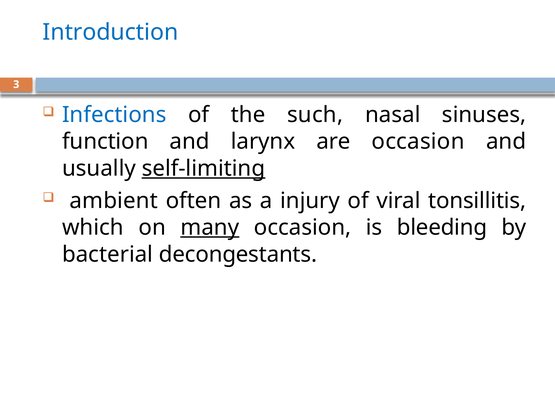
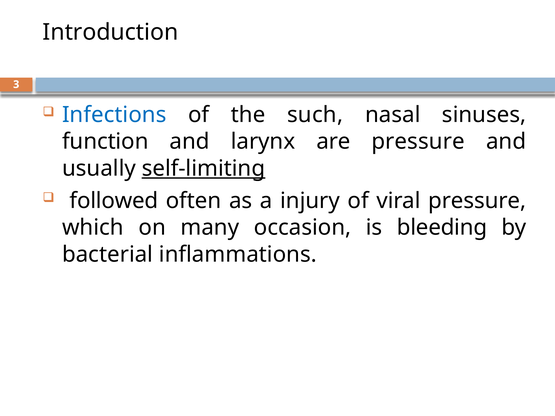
Introduction colour: blue -> black (110, 32)
are occasion: occasion -> pressure (418, 142)
ambient: ambient -> followed (114, 201)
viral tonsillitis: tonsillitis -> pressure (477, 201)
many underline: present -> none (210, 228)
decongestants: decongestants -> inflammations (238, 255)
